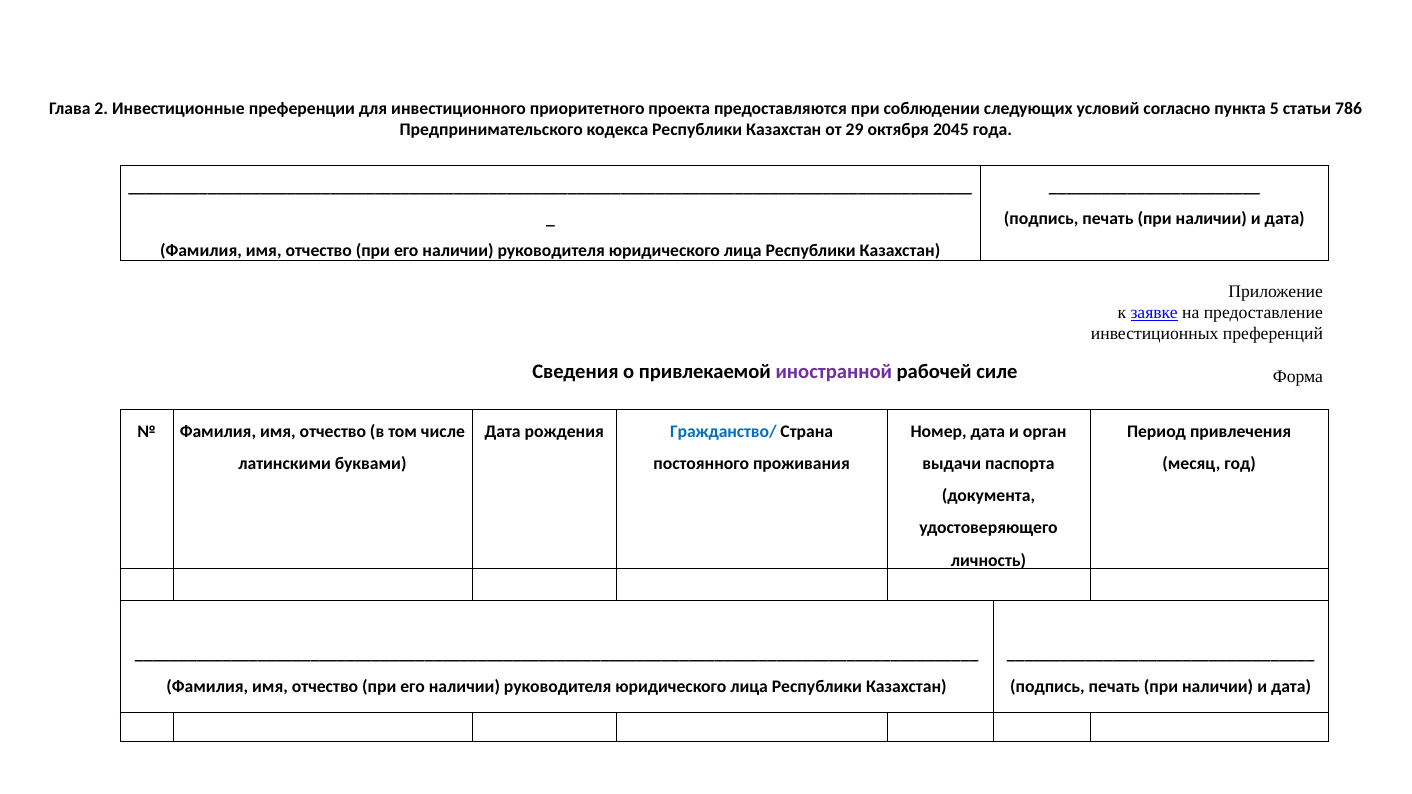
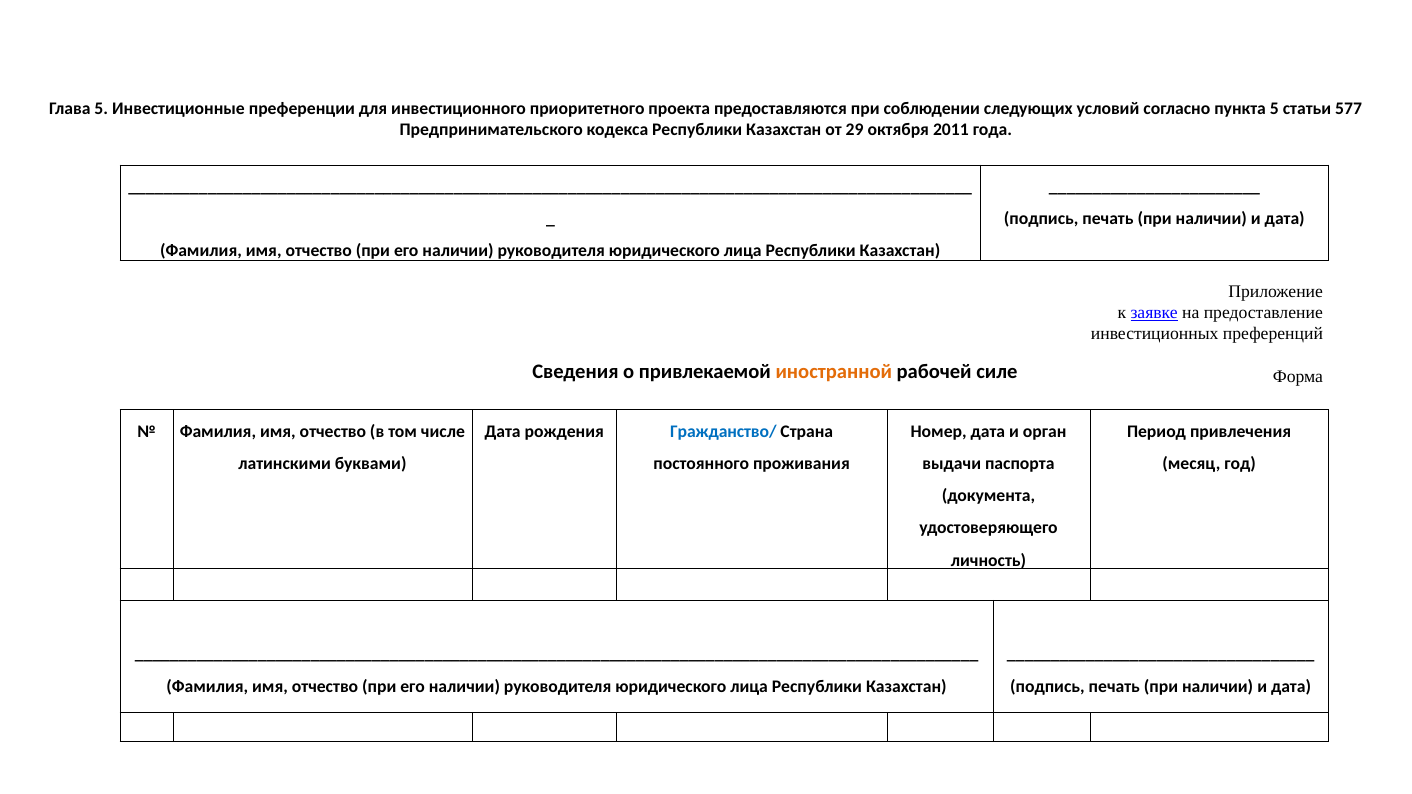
Глава 2: 2 -> 5 (101, 109)
786: 786 -> 577 (1349, 109)
2045: 2045 -> 2011 (951, 130)
иностранной colour: purple -> orange (834, 372)
